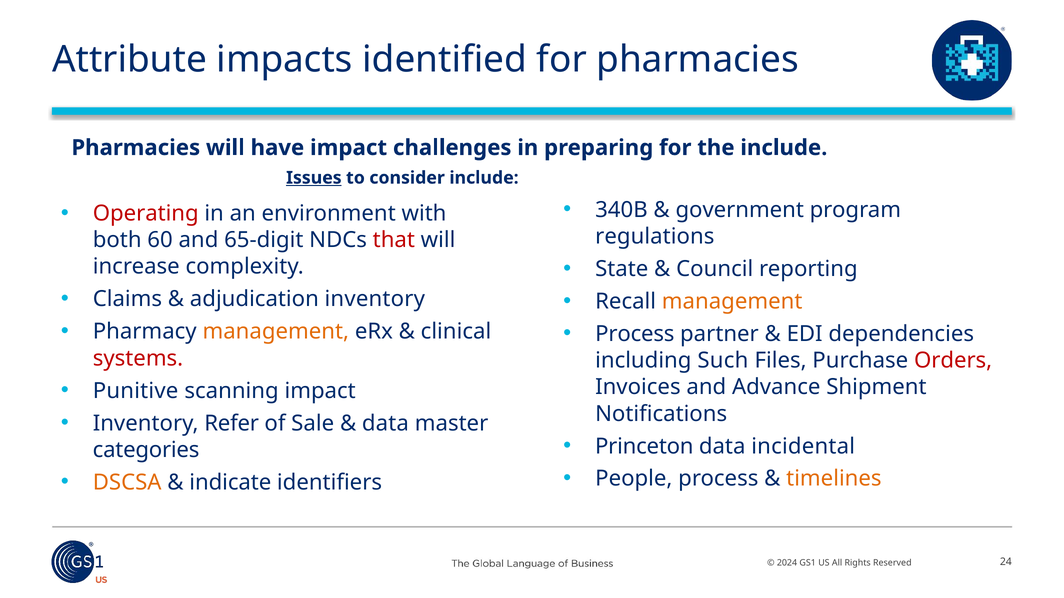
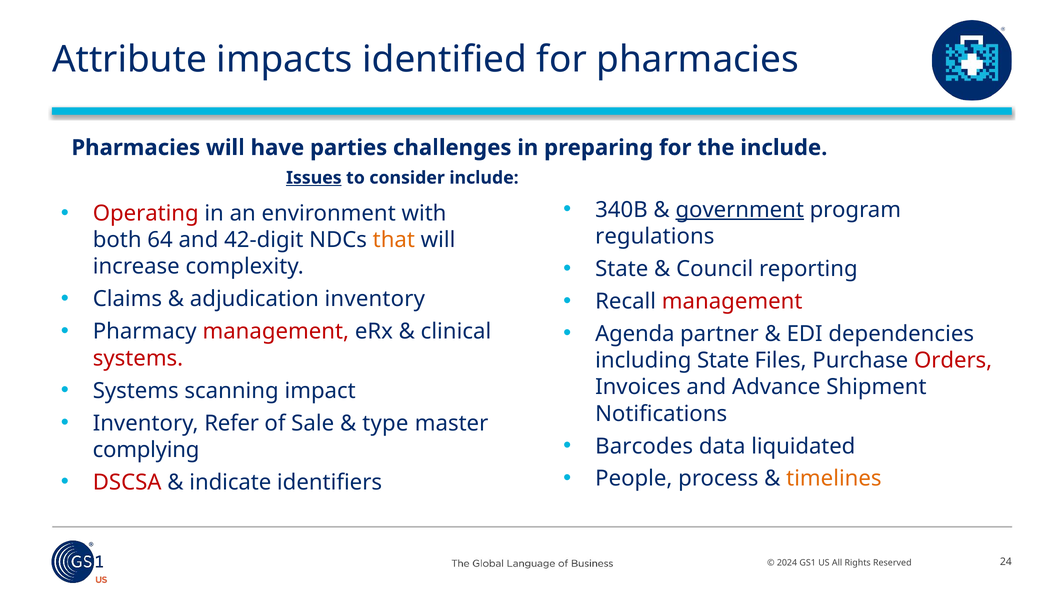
have impact: impact -> parties (349, 148)
government underline: none -> present (740, 210)
60: 60 -> 64 (160, 240)
65-digit: 65-digit -> 42-digit (264, 240)
that colour: red -> orange (394, 240)
management colour: orange -> red (732, 302)
management colour: orange -> red (276, 332)
Process: Process -> Agenda (635, 334)
including Such: Such -> State (723, 361)
Punitive: Punitive -> Systems (136, 391)
data: data -> type (385, 424)
Princeton: Princeton -> Barcodes (644, 447)
incidental: incidental -> liquidated (803, 447)
categories: categories -> complying (146, 450)
DSCSA colour: orange -> red (127, 483)
